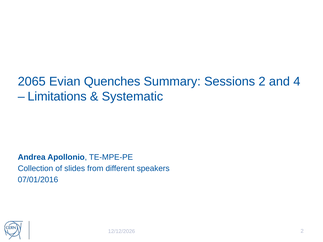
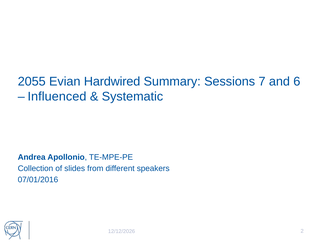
2065: 2065 -> 2055 (32, 82)
Quenches: Quenches -> Hardwired (112, 82)
Sessions 2: 2 -> 7 (262, 82)
4: 4 -> 6 (297, 82)
Limitations: Limitations -> Influenced (57, 97)
